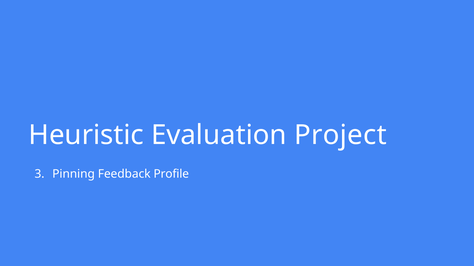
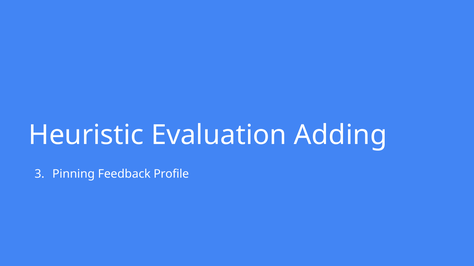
Project: Project -> Adding (340, 135)
